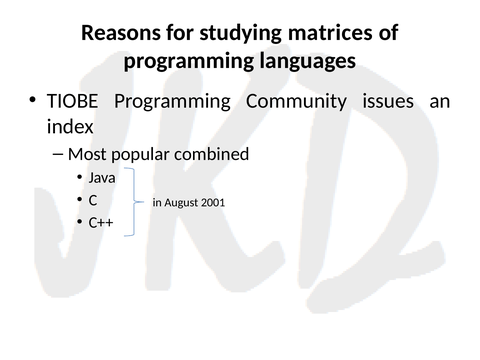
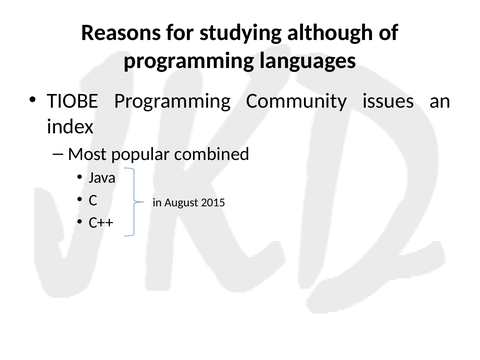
matrices: matrices -> although (330, 32)
2001: 2001 -> 2015 (213, 202)
